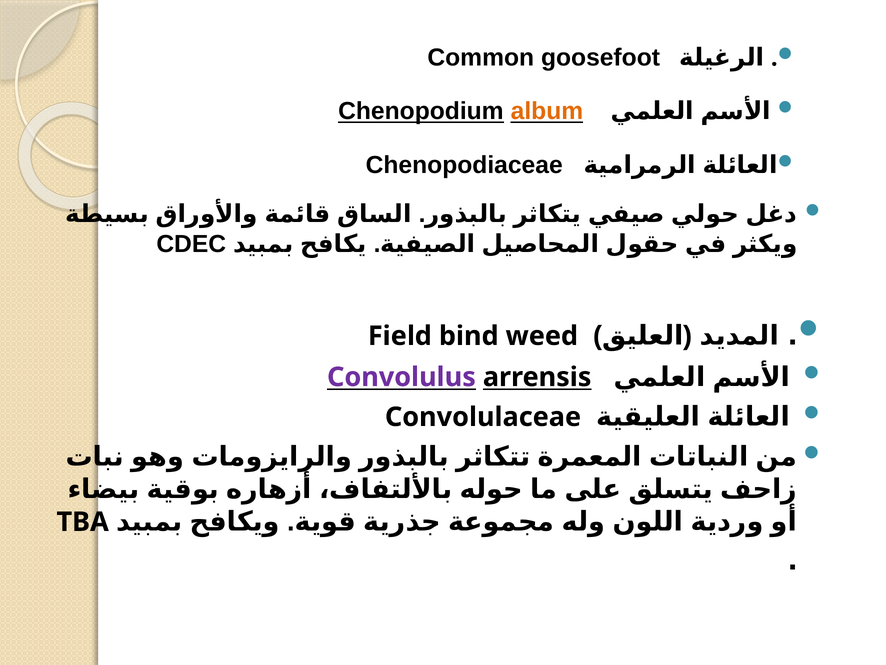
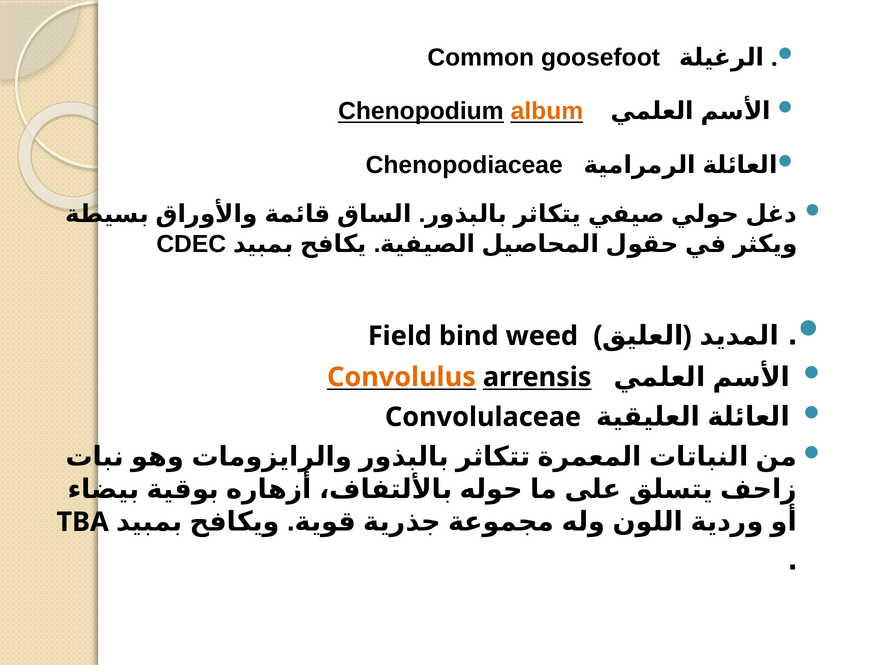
Convolulus colour: purple -> orange (401, 377)
